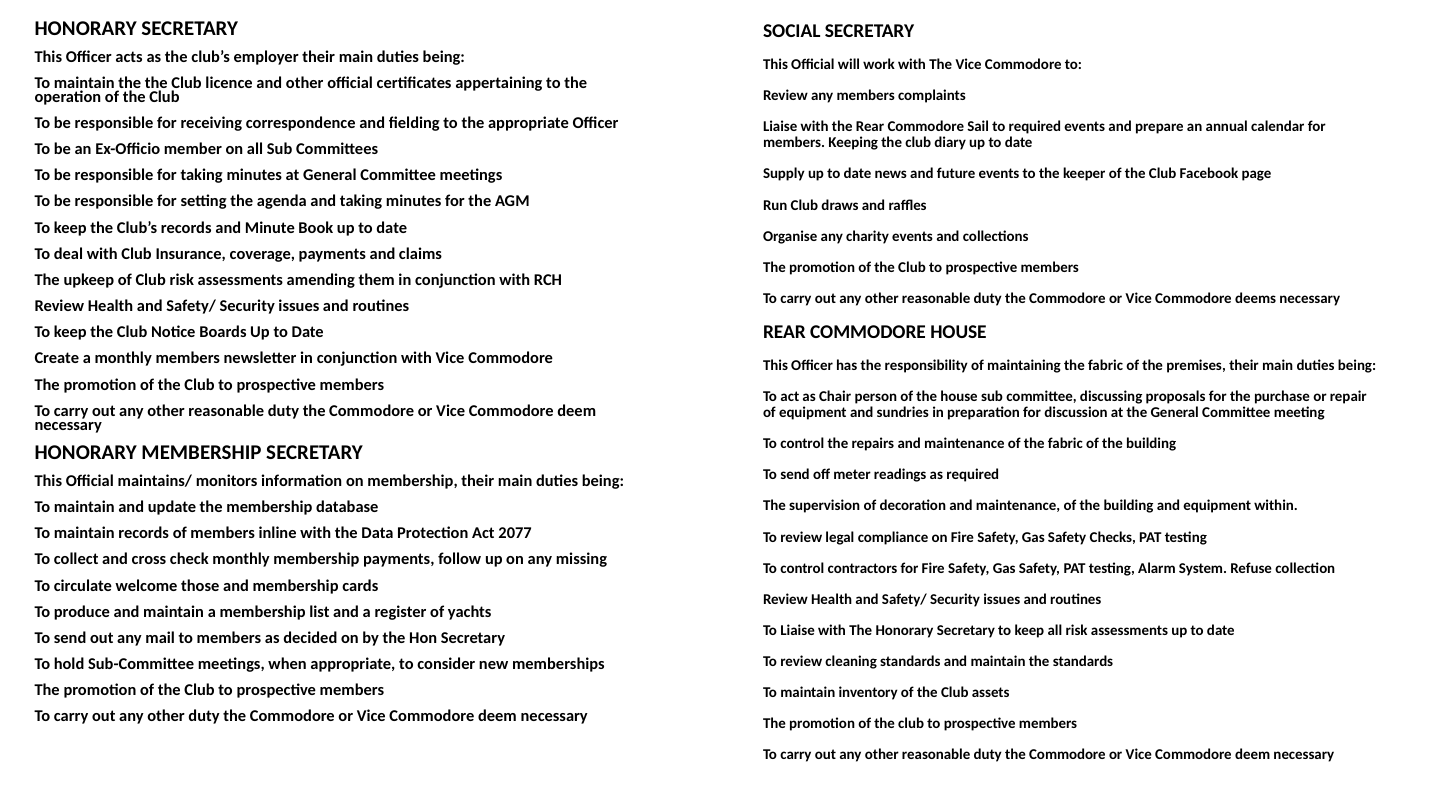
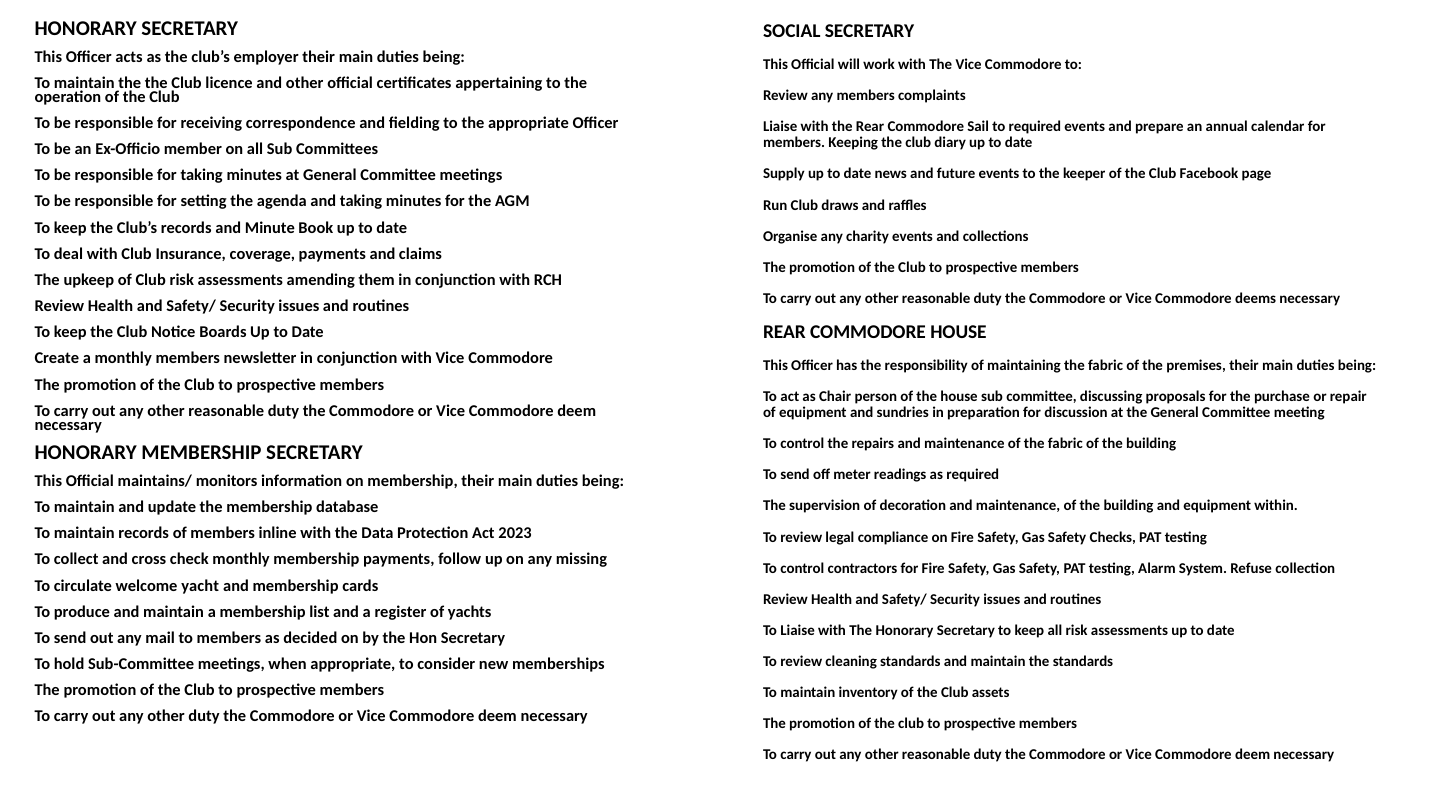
2077: 2077 -> 2023 (515, 533)
those: those -> yacht (200, 586)
